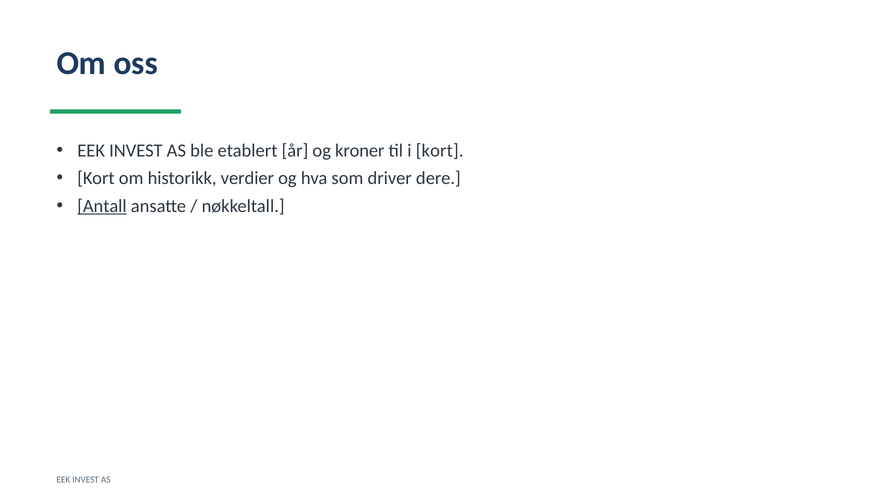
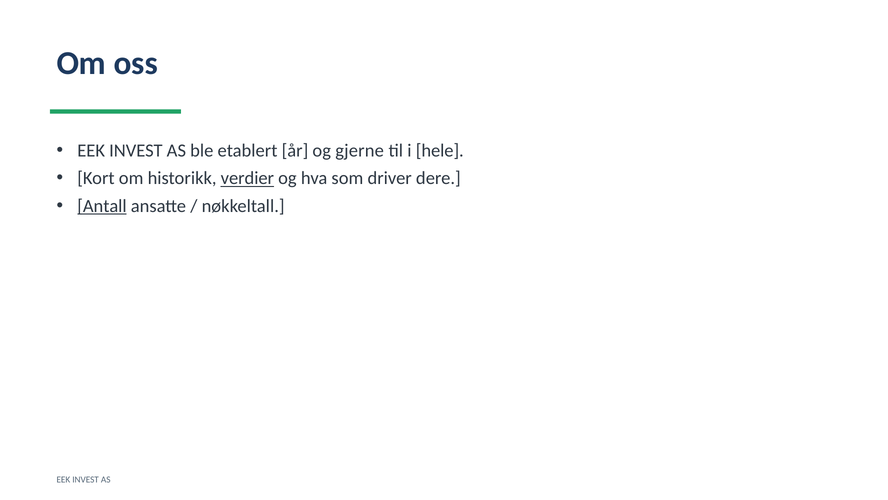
kroner: kroner -> gjerne (360, 150)
i kort: kort -> hele (440, 150)
verdier underline: none -> present (247, 178)
